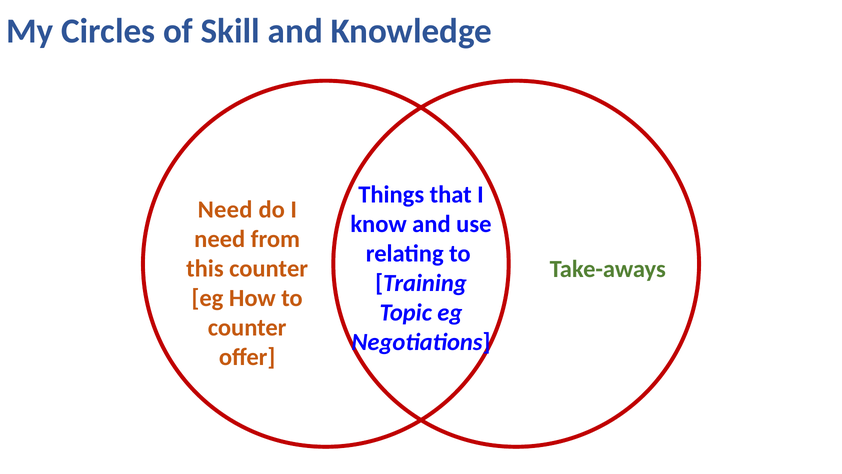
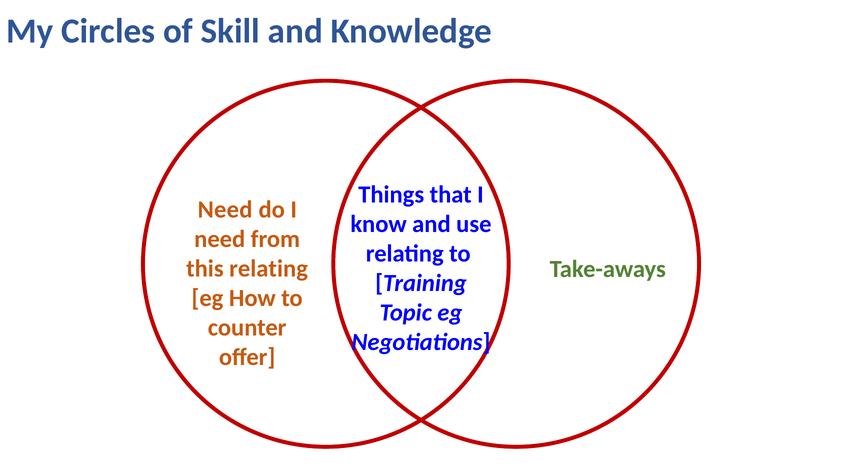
this counter: counter -> relating (269, 268)
